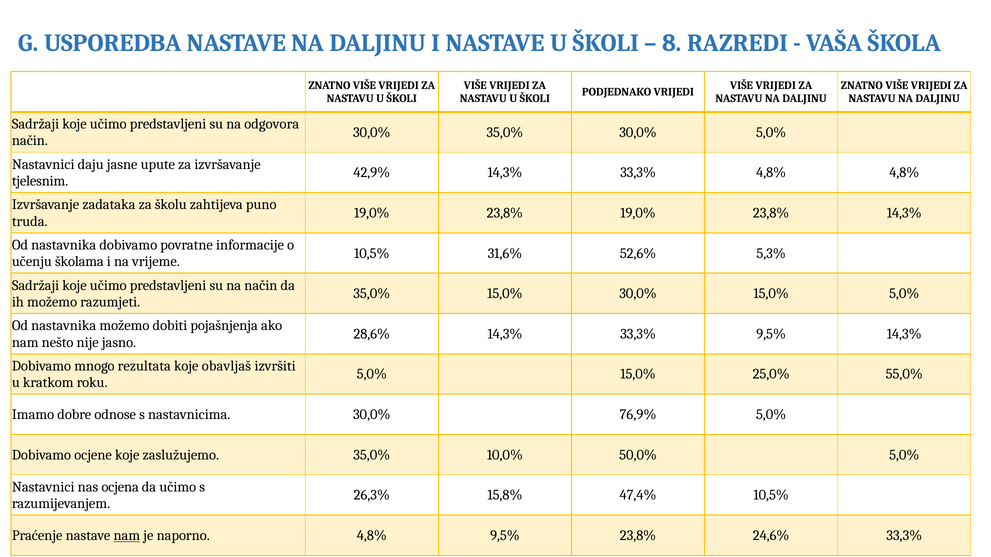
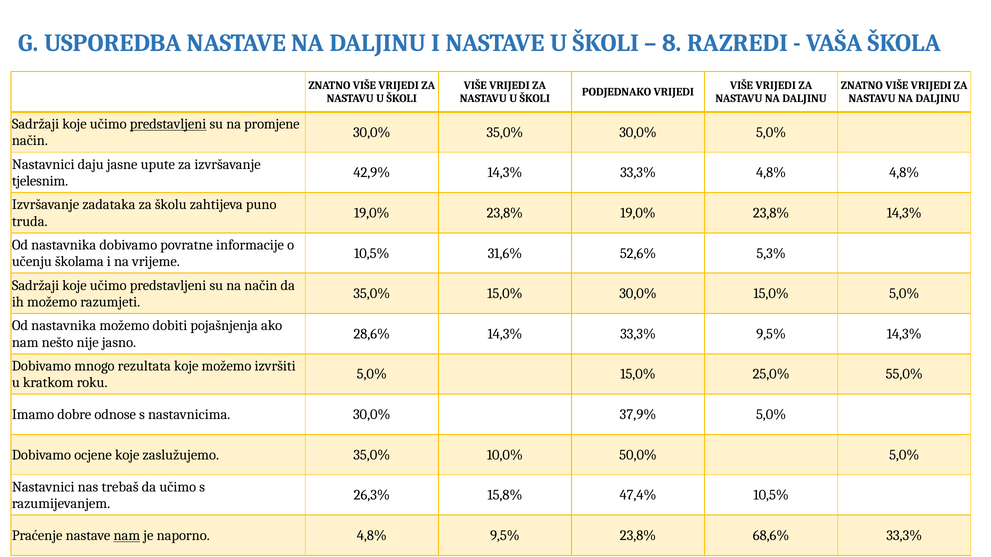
predstavljeni underline: none -> present (168, 124)
odgovora: odgovora -> promjene (272, 124)
koje obavljaš: obavljaš -> možemo (227, 366)
76,9%: 76,9% -> 37,9% (638, 415)
ocjena: ocjena -> trebaš (120, 487)
24,6%: 24,6% -> 68,6% (771, 536)
